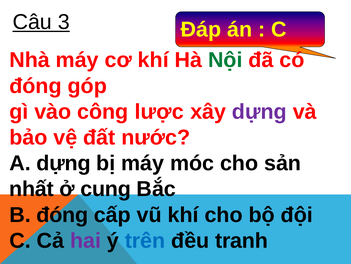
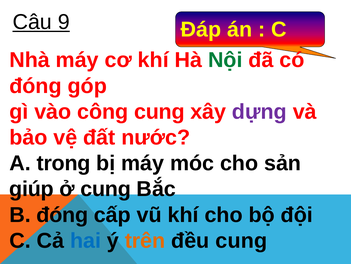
3: 3 -> 9 (64, 22)
công lược: lược -> cung (159, 111)
A dựng: dựng -> trong (64, 163)
nhất: nhất -> giúp (31, 189)
hai colour: purple -> blue (85, 240)
trên colour: blue -> orange (145, 240)
đều tranh: tranh -> cung (241, 240)
